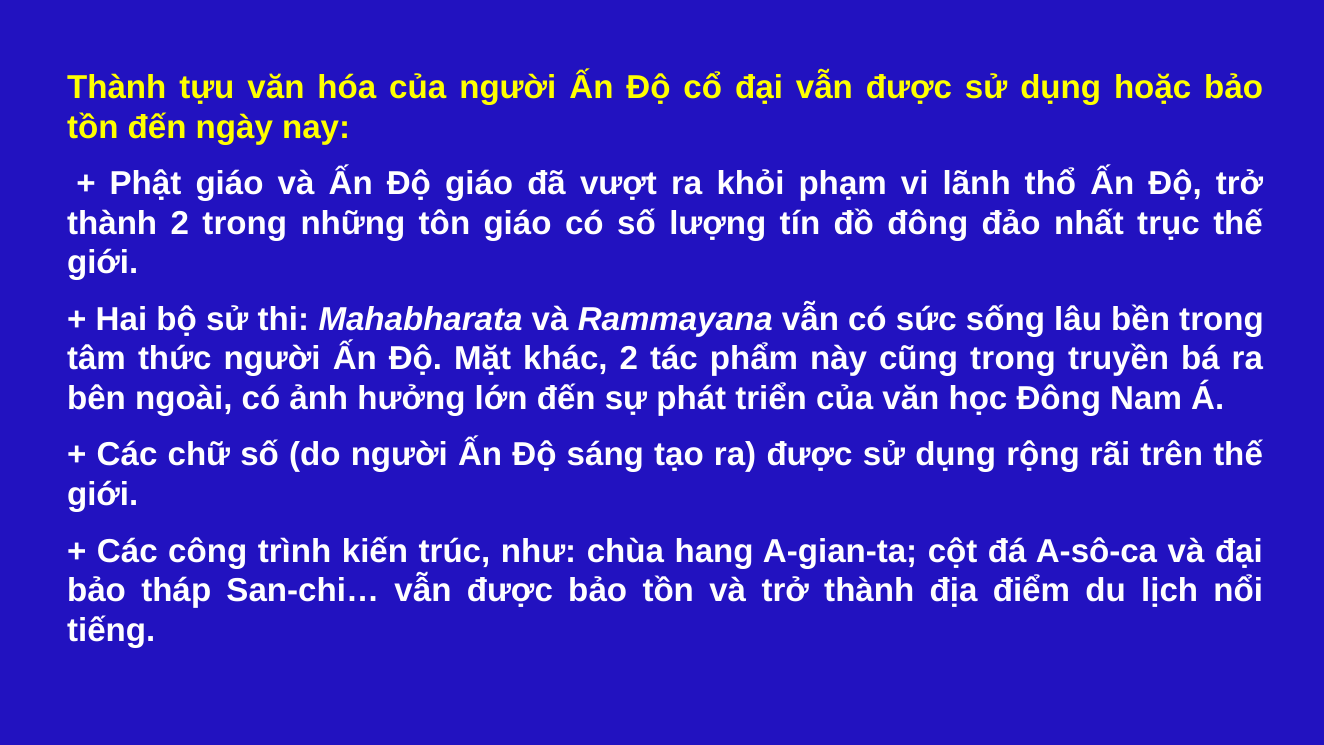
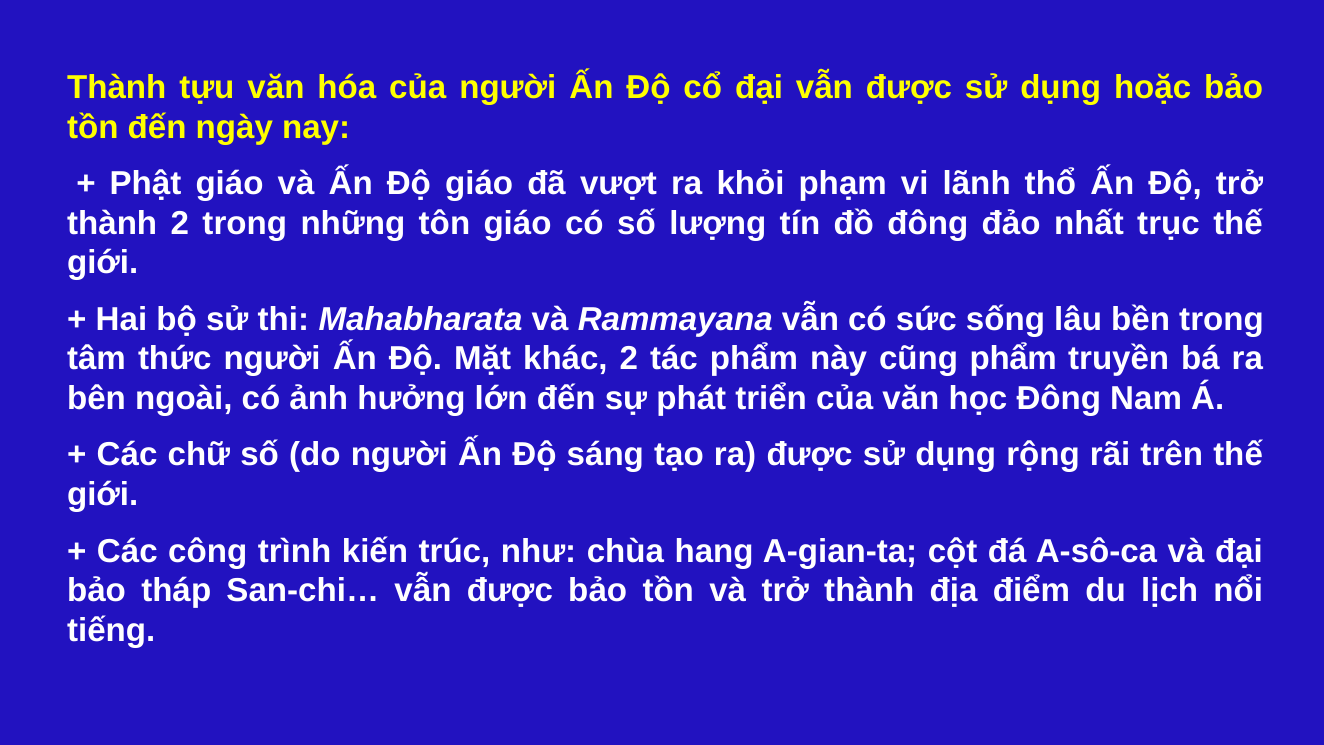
cũng trong: trong -> phẩm (1013, 359)
